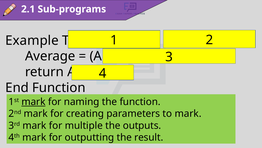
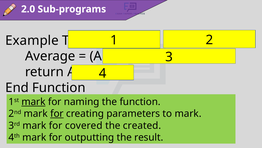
2.1: 2.1 -> 2.0 (28, 9)
for underline: none -> present (57, 113)
multiple: multiple -> covered (84, 125)
outputs: outputs -> created (142, 125)
